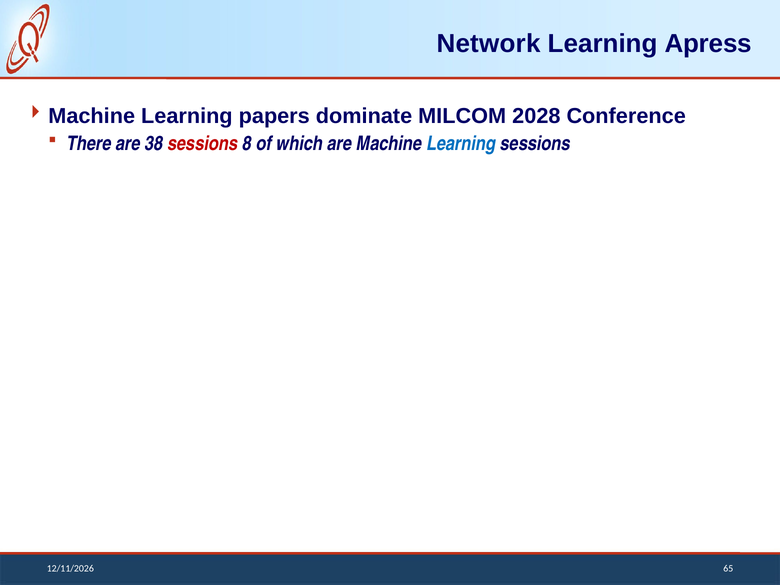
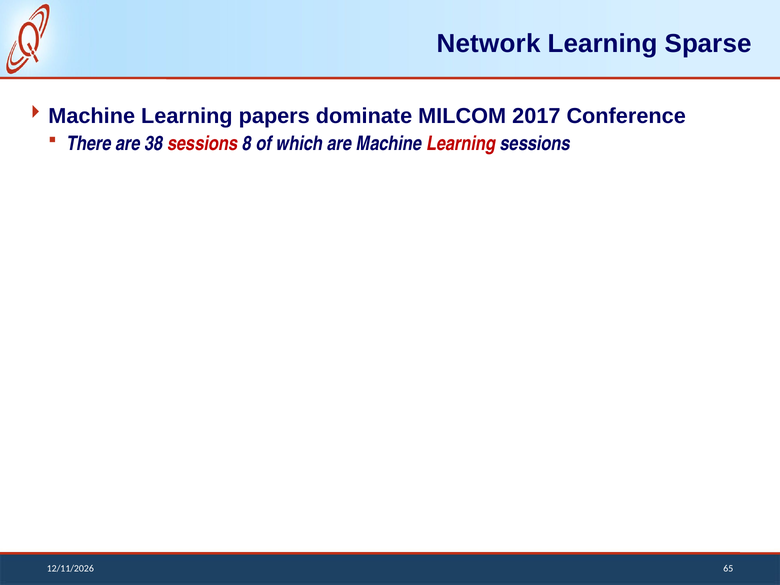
Apress: Apress -> Sparse (708, 44)
2028: 2028 -> 2017 (536, 116)
Learning colour: blue -> red (461, 143)
